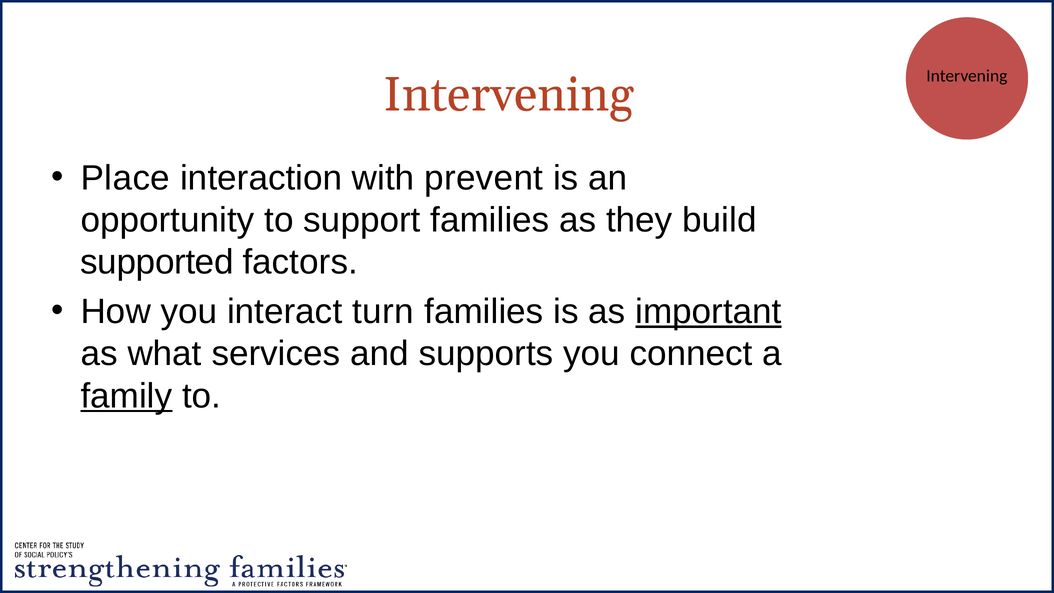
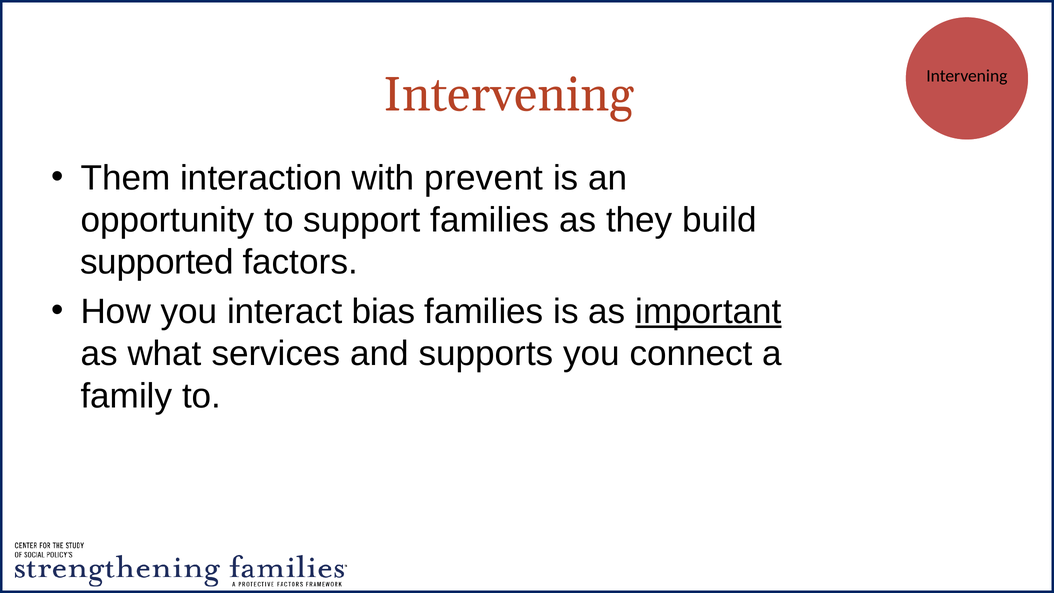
Place: Place -> Them (126, 178)
turn: turn -> bias (384, 312)
family underline: present -> none (127, 396)
